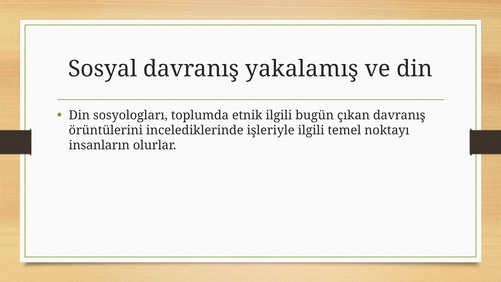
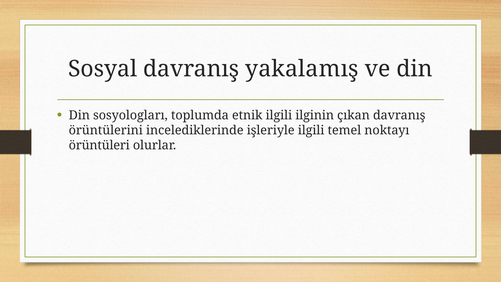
bugün: bugün -> ilginin (315, 115)
insanların: insanların -> örüntüleri (99, 145)
